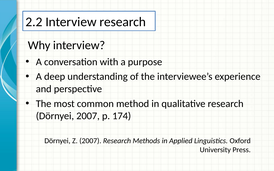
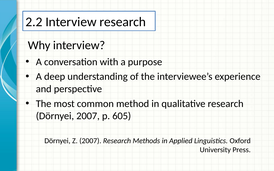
174: 174 -> 605 (122, 116)
